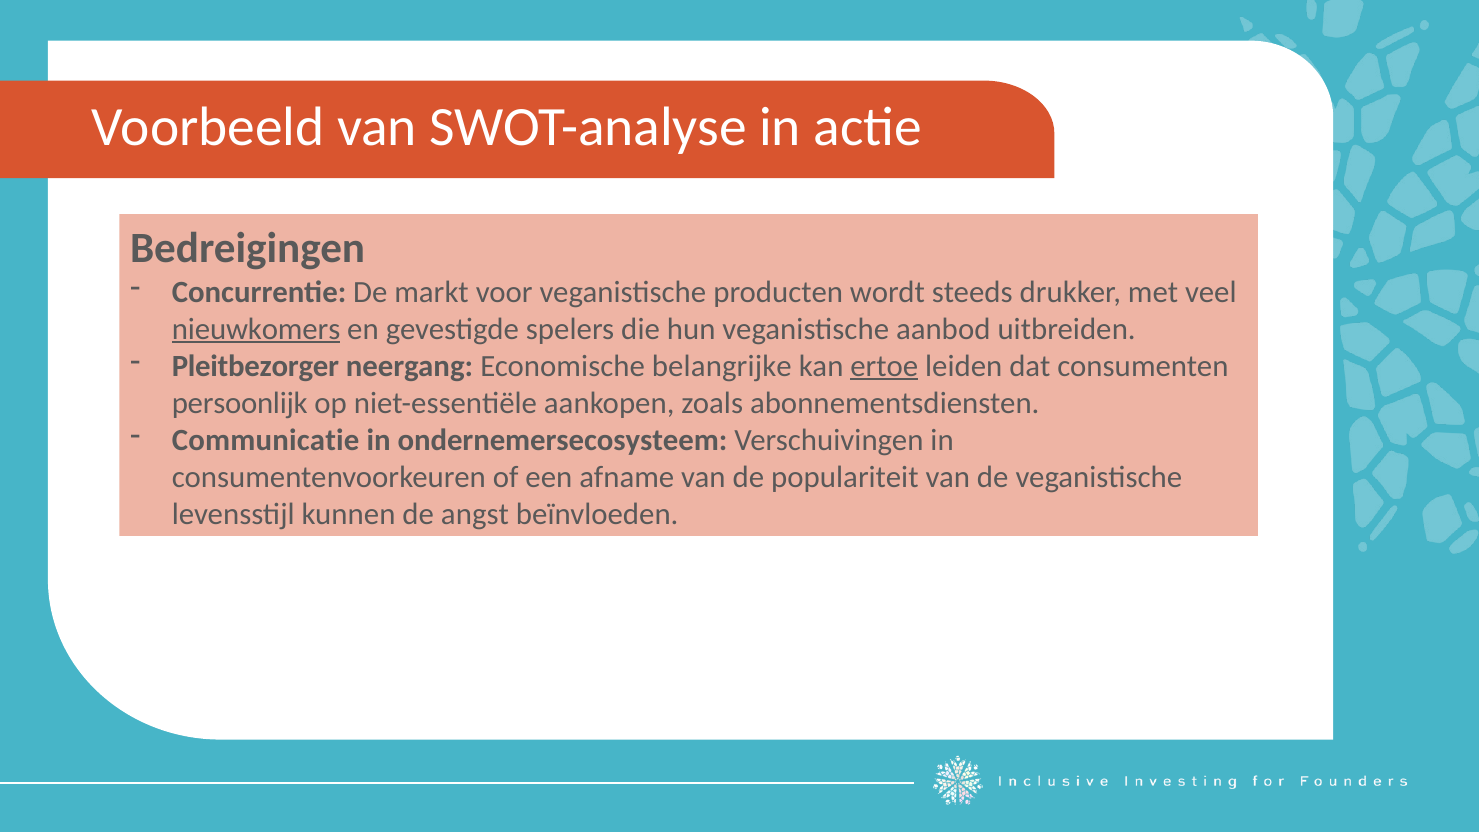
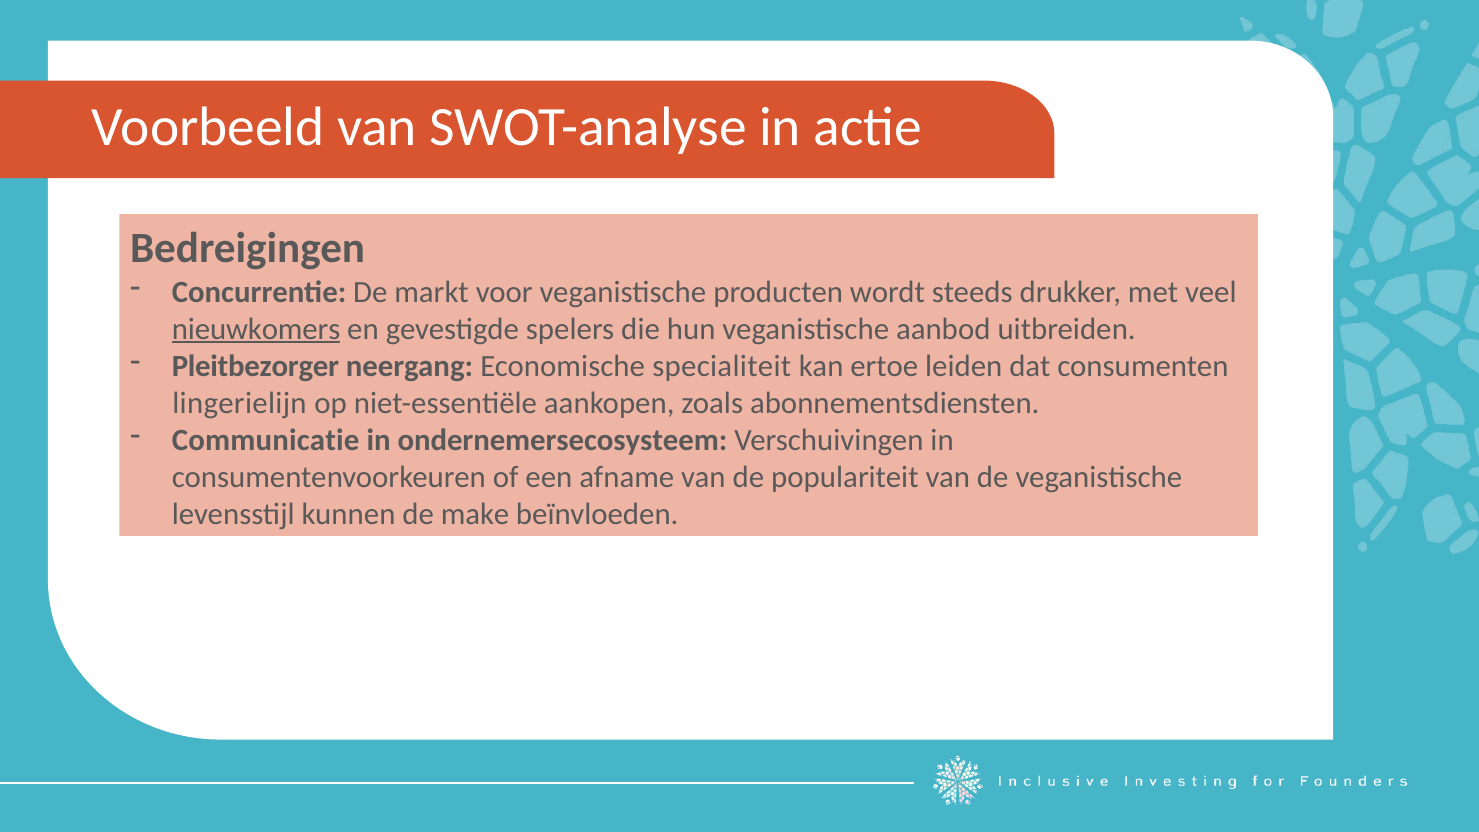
belangrijke: belangrijke -> specialiteit (722, 366)
ertoe underline: present -> none (884, 366)
persoonlijk: persoonlijk -> lingerielijn (239, 403)
angst: angst -> make (475, 514)
